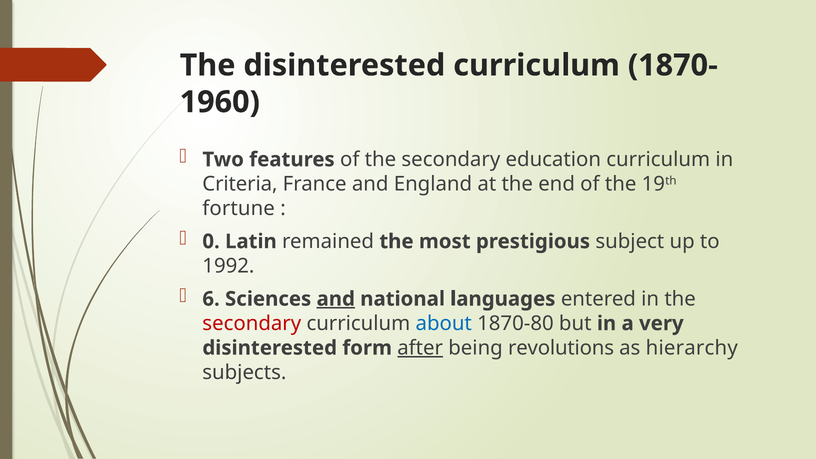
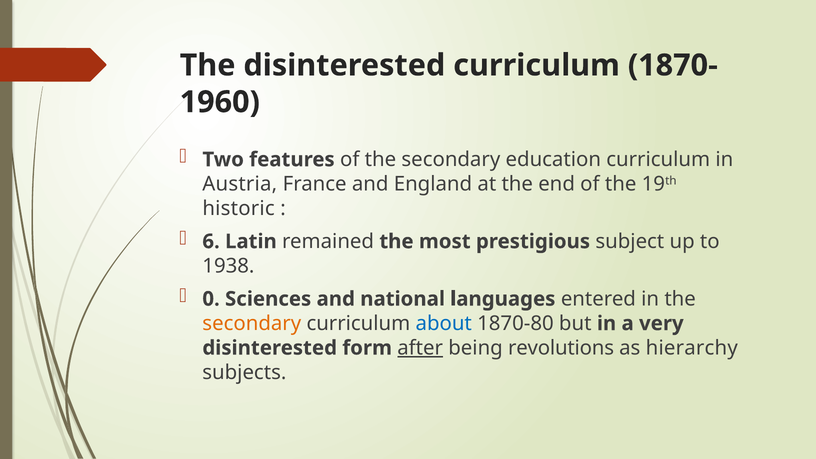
Criteria: Criteria -> Austria (240, 184)
fortune: fortune -> historic (239, 208)
0: 0 -> 6 (211, 241)
1992: 1992 -> 1938 (228, 266)
6: 6 -> 0 (211, 299)
and underline: present -> none (336, 299)
secondary colour: red -> orange (252, 323)
